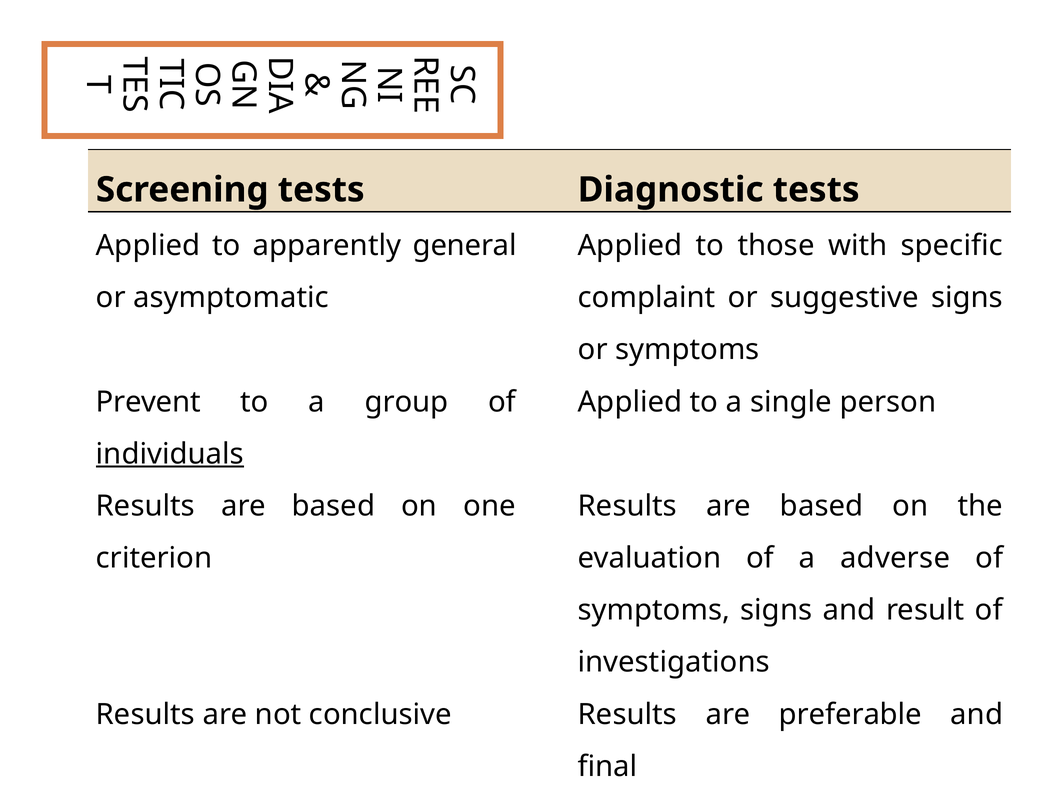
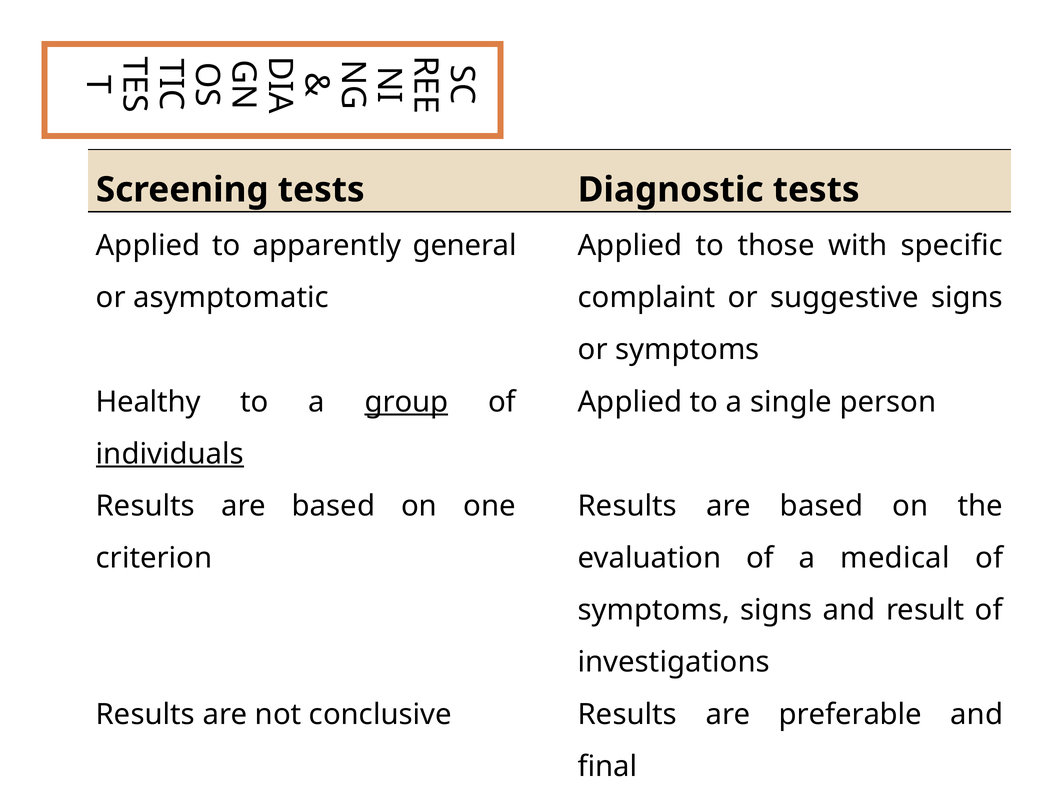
Prevent: Prevent -> Healthy (148, 402)
group underline: none -> present (406, 402)
adverse: adverse -> medical (895, 558)
